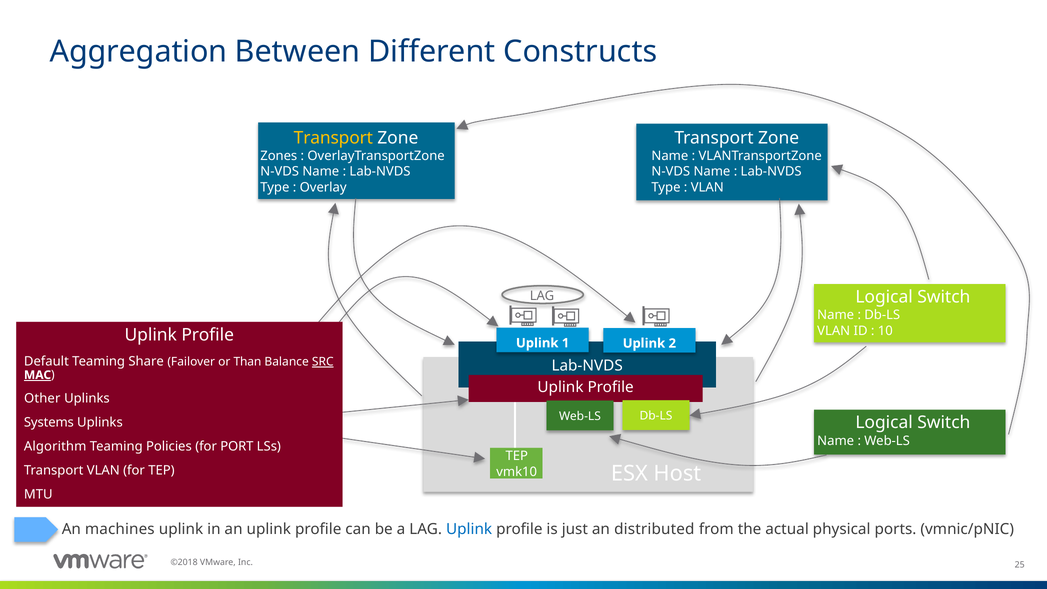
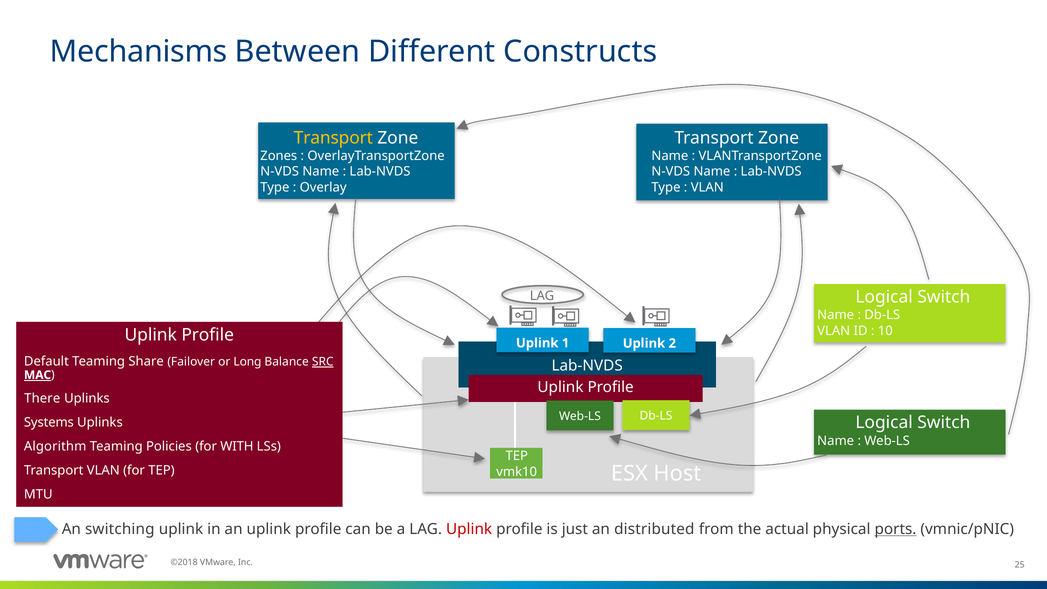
Aggregation: Aggregation -> Mechanisms (139, 52)
Than: Than -> Long (247, 362)
Other: Other -> There (42, 398)
PORT: PORT -> WITH (237, 446)
machines: machines -> switching (120, 529)
Uplink colour: blue -> red (469, 529)
ports underline: none -> present (895, 529)
